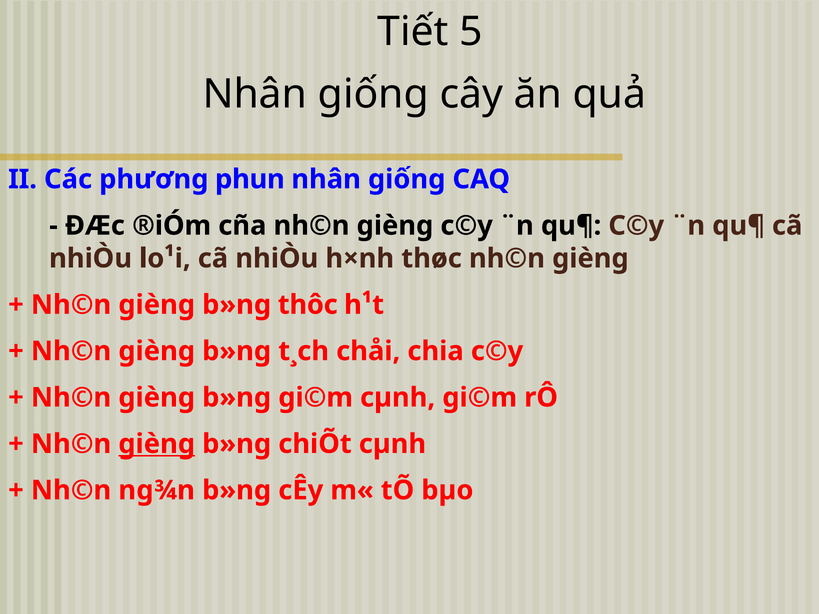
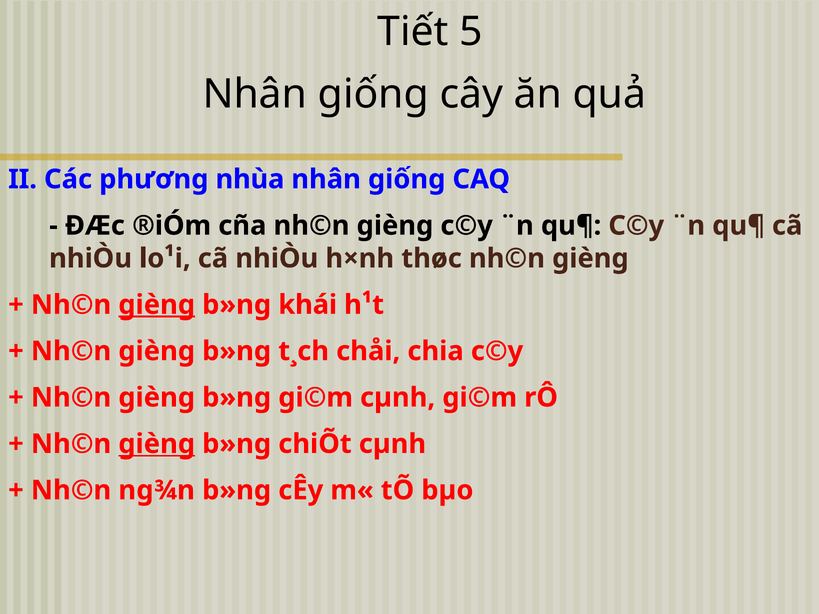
phun: phun -> nhùa (250, 179)
gièng underline: none -> present (157, 305)
thôc: thôc -> khái (308, 305)
